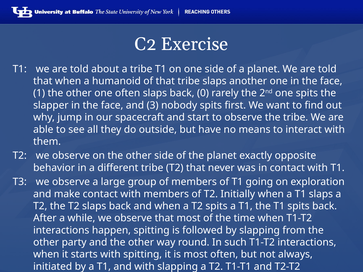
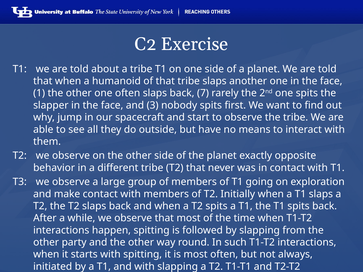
0: 0 -> 7 (203, 93)
